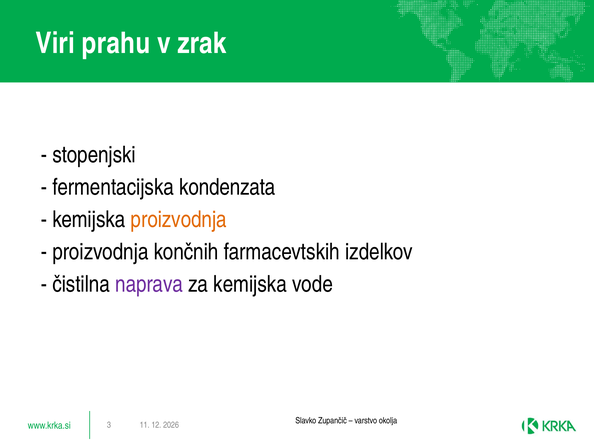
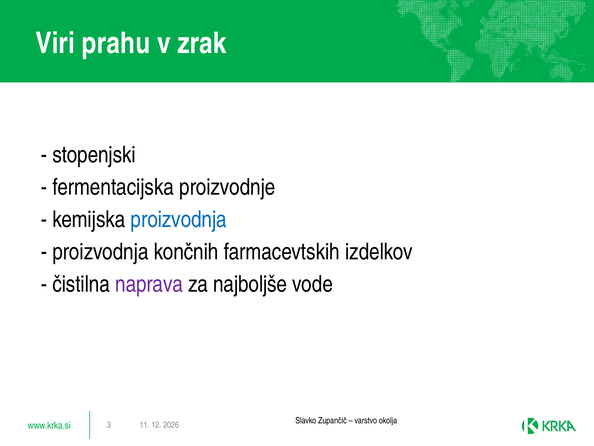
kondenzata: kondenzata -> proizvodnje (227, 187)
proizvodnja colour: orange -> blue (179, 219)
za kemijska: kemijska -> najboljše (250, 284)
